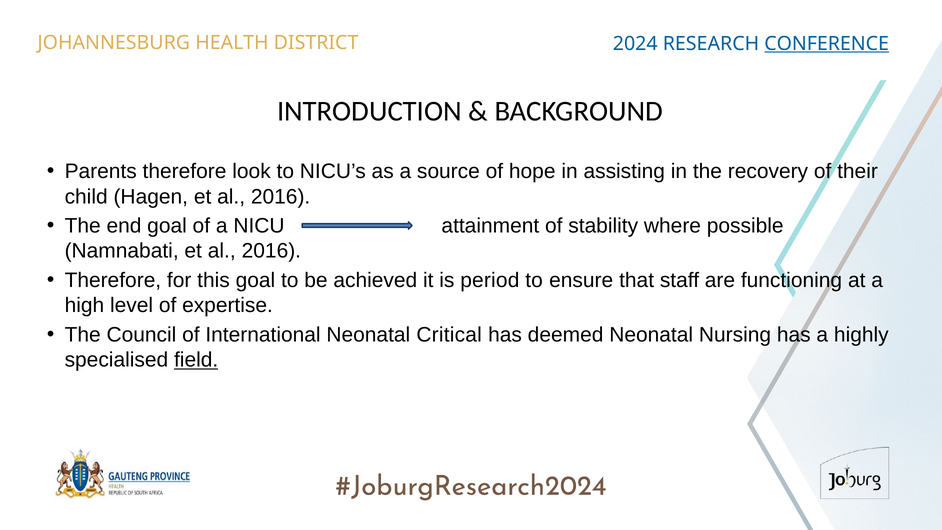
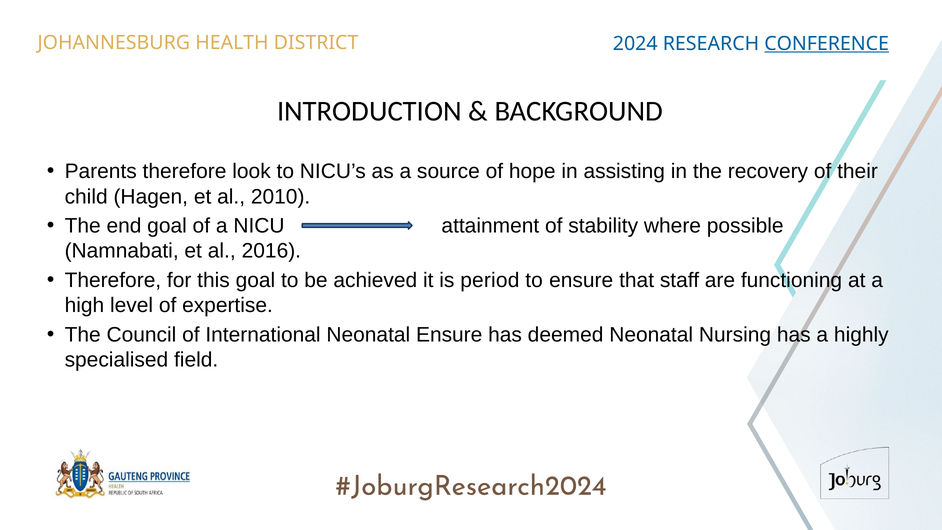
Hagen et al 2016: 2016 -> 2010 (281, 197)
Neonatal Critical: Critical -> Ensure (449, 335)
field underline: present -> none (196, 360)
